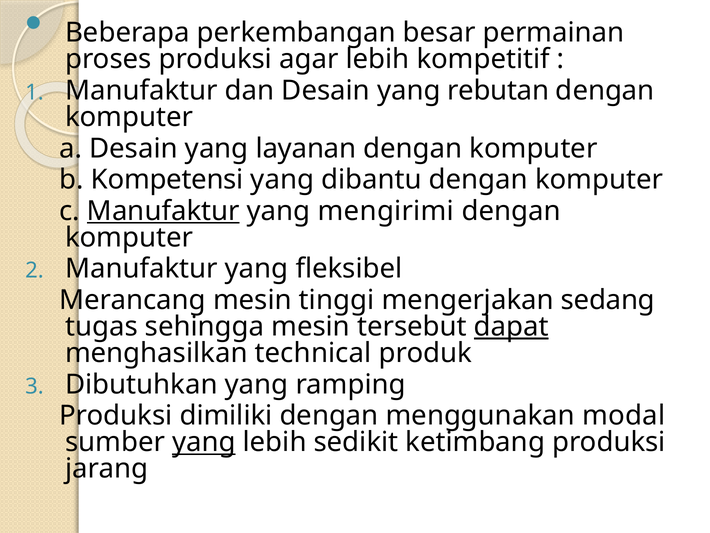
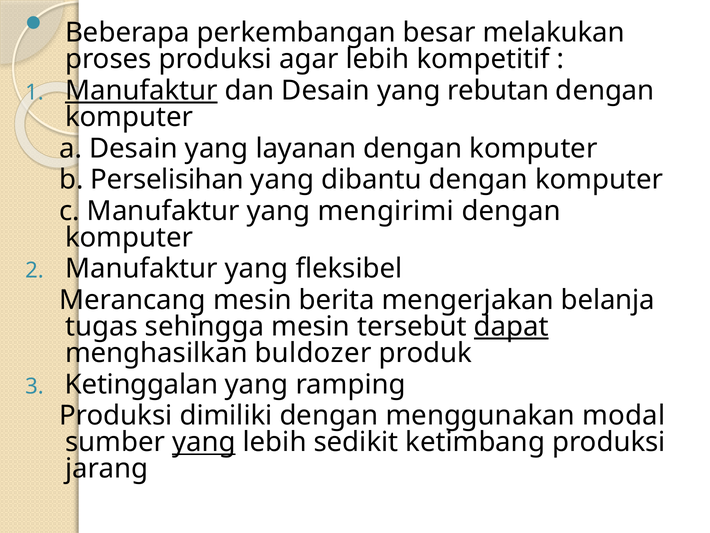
permainan: permainan -> melakukan (554, 33)
Manufaktur underline: none -> present (141, 91)
Kompetensi: Kompetensi -> Perselisihan (167, 180)
Manufaktur underline: present -> none (163, 211)
tinggi: tinggi -> berita (337, 300)
sedang: sedang -> belanja (608, 300)
technical: technical -> buldozer (313, 353)
Dibutuhkan: Dibutuhkan -> Ketinggalan (142, 384)
